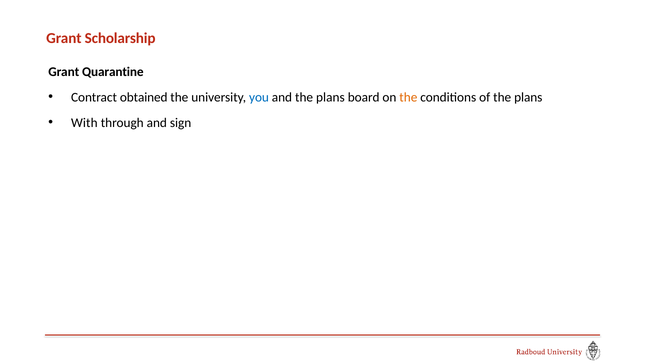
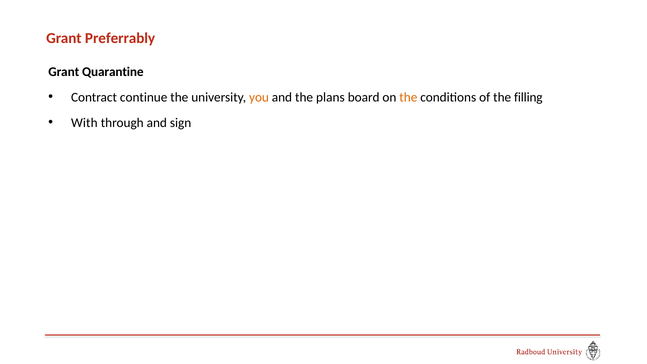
Scholarship: Scholarship -> Preferrably (120, 38)
obtained: obtained -> continue (144, 97)
you colour: blue -> orange (259, 97)
of the plans: plans -> filling (528, 97)
